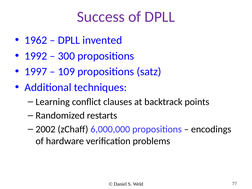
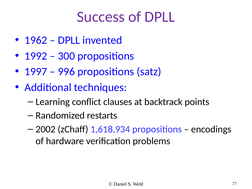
109: 109 -> 996 (66, 72)
6,000,000: 6,000,000 -> 1,618,934 (110, 129)
